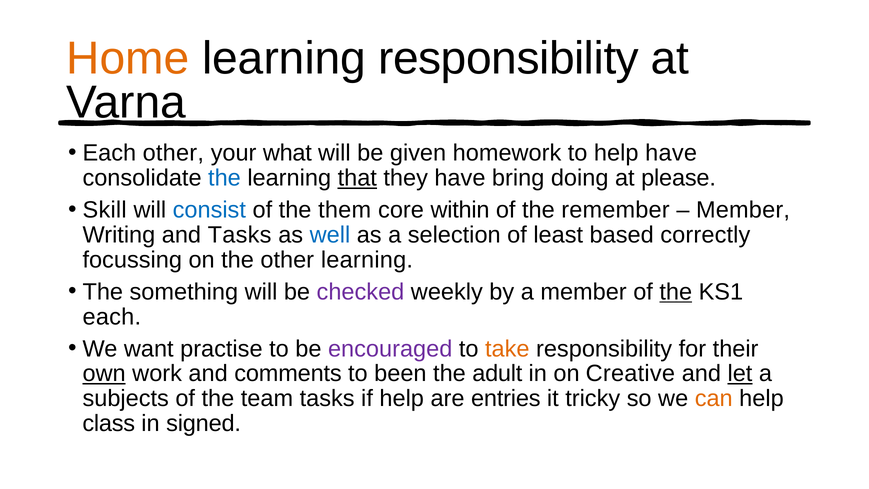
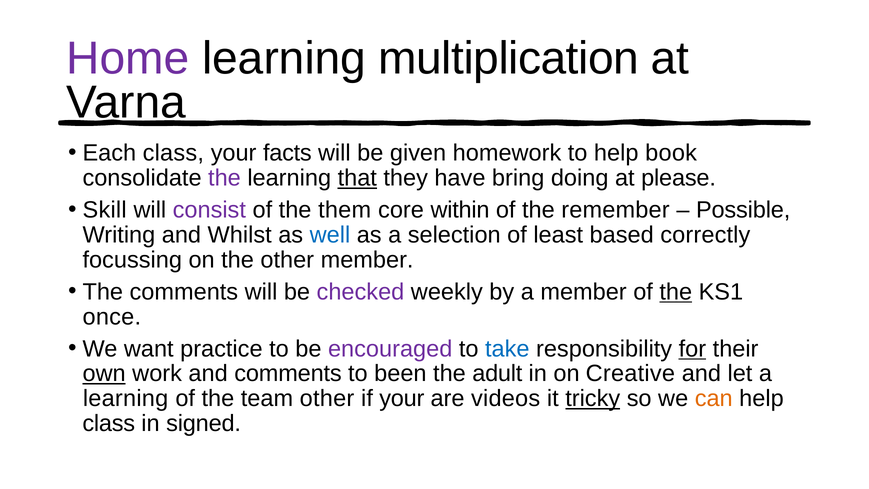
Home colour: orange -> purple (128, 58)
learning responsibility: responsibility -> multiplication (509, 58)
Each other: other -> class (173, 153)
what: what -> facts (287, 153)
help have: have -> book (671, 153)
the colour: blue -> purple (224, 178)
consist colour: blue -> purple (209, 210)
Member: Member -> Possible (743, 210)
and Tasks: Tasks -> Whilst (240, 235)
other learning: learning -> member (367, 260)
The something: something -> comments (184, 292)
each: each -> once (112, 317)
practise: practise -> practice (221, 349)
take colour: orange -> blue (507, 349)
for underline: none -> present (692, 349)
let underline: present -> none (740, 374)
subjects: subjects -> learning (126, 398)
team tasks: tasks -> other (327, 398)
if help: help -> your (402, 398)
entries: entries -> videos (506, 398)
tricky underline: none -> present (593, 398)
